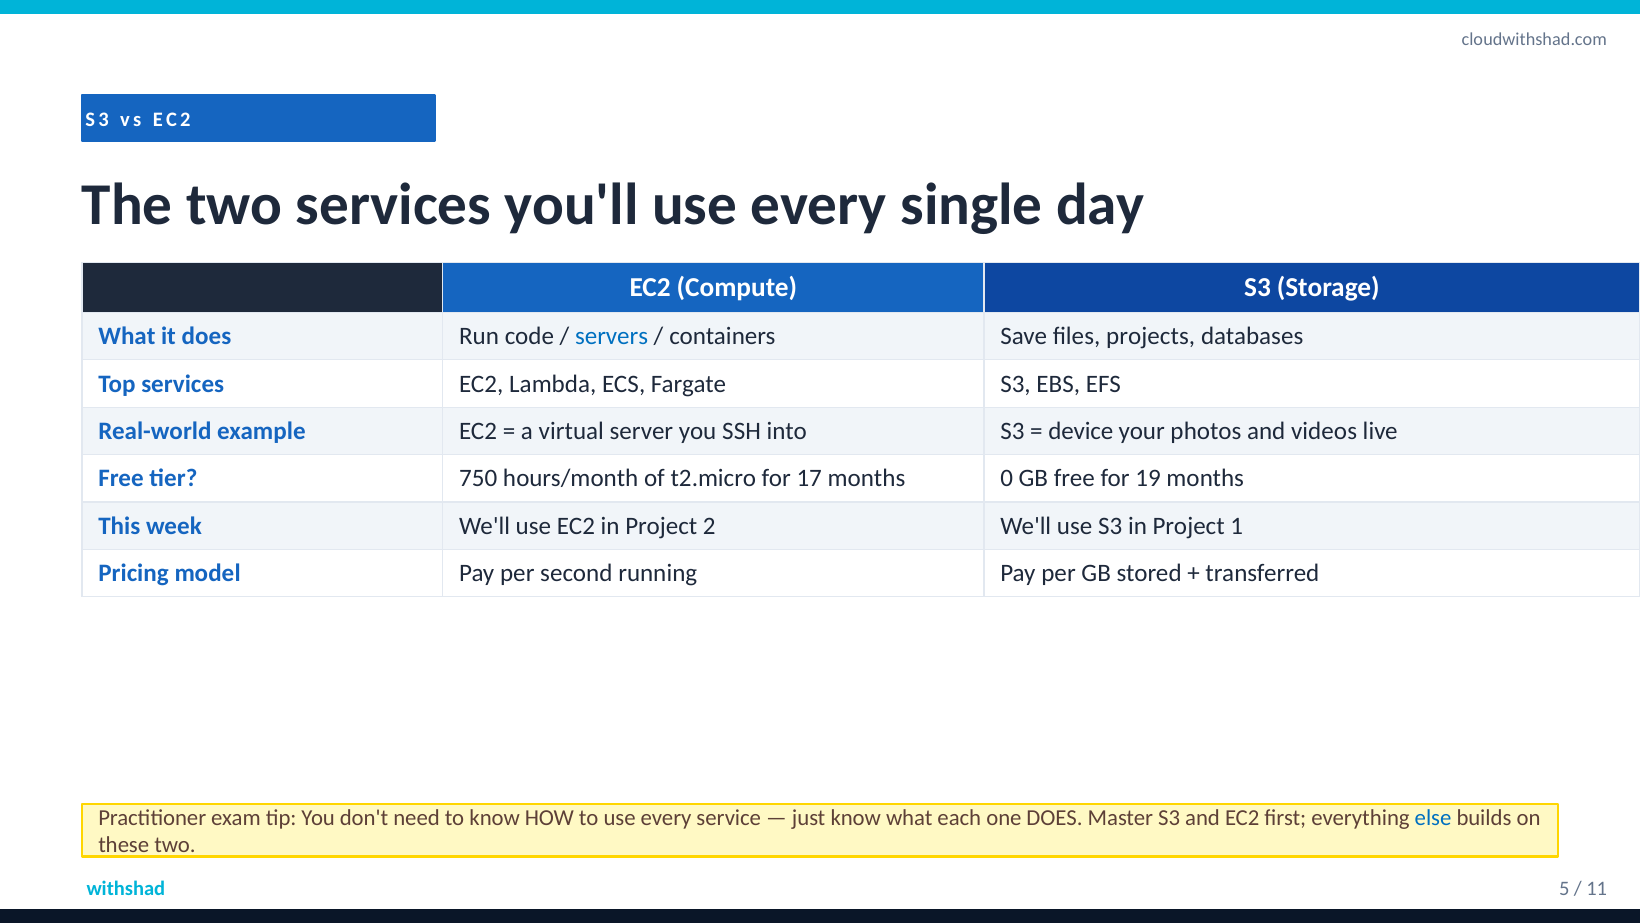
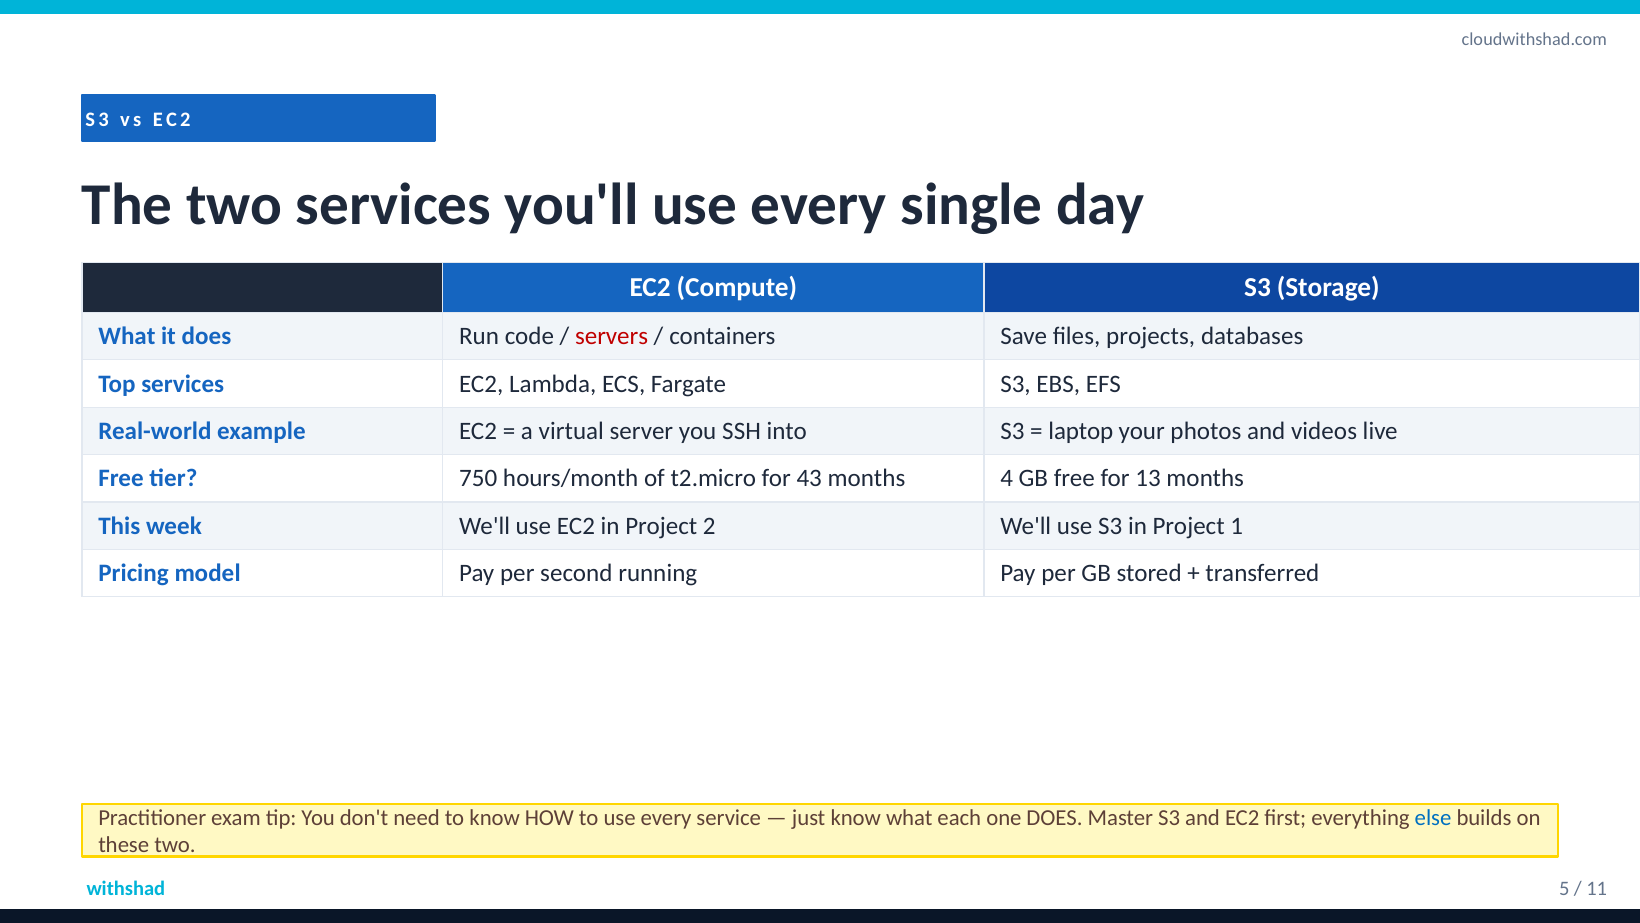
servers colour: blue -> red (612, 336)
device: device -> laptop (1081, 431)
17: 17 -> 43 (809, 478)
0: 0 -> 4 (1007, 478)
19: 19 -> 13 (1148, 478)
